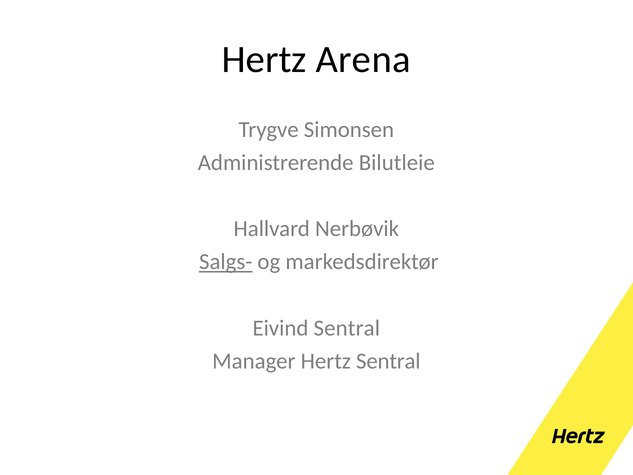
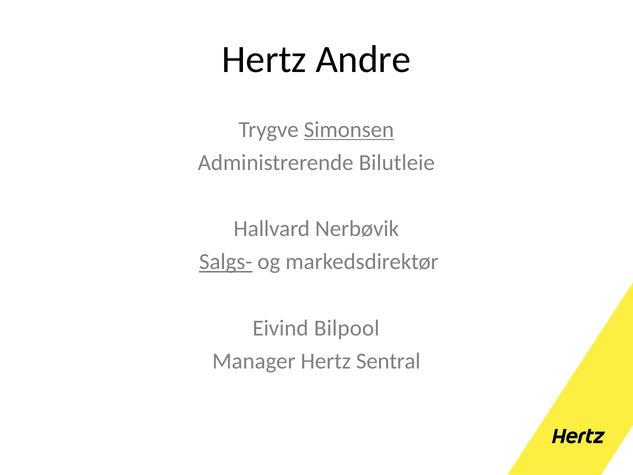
Arena: Arena -> Andre (363, 60)
Simonsen underline: none -> present (349, 130)
Eivind Sentral: Sentral -> Bilpool (347, 328)
